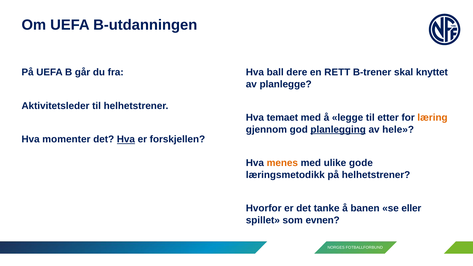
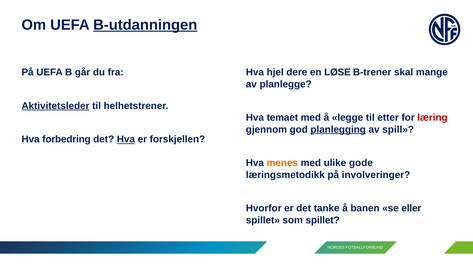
B-utdanningen underline: none -> present (145, 25)
ball: ball -> hjel (275, 72)
RETT: RETT -> LØSE (337, 72)
knyttet: knyttet -> mange (432, 72)
Aktivitetsleder underline: none -> present (55, 106)
læring colour: orange -> red (432, 118)
hele: hele -> spill (398, 130)
momenter: momenter -> forbedring (66, 139)
på helhetstrener: helhetstrener -> involveringer (376, 175)
som evnen: evnen -> spillet (323, 220)
